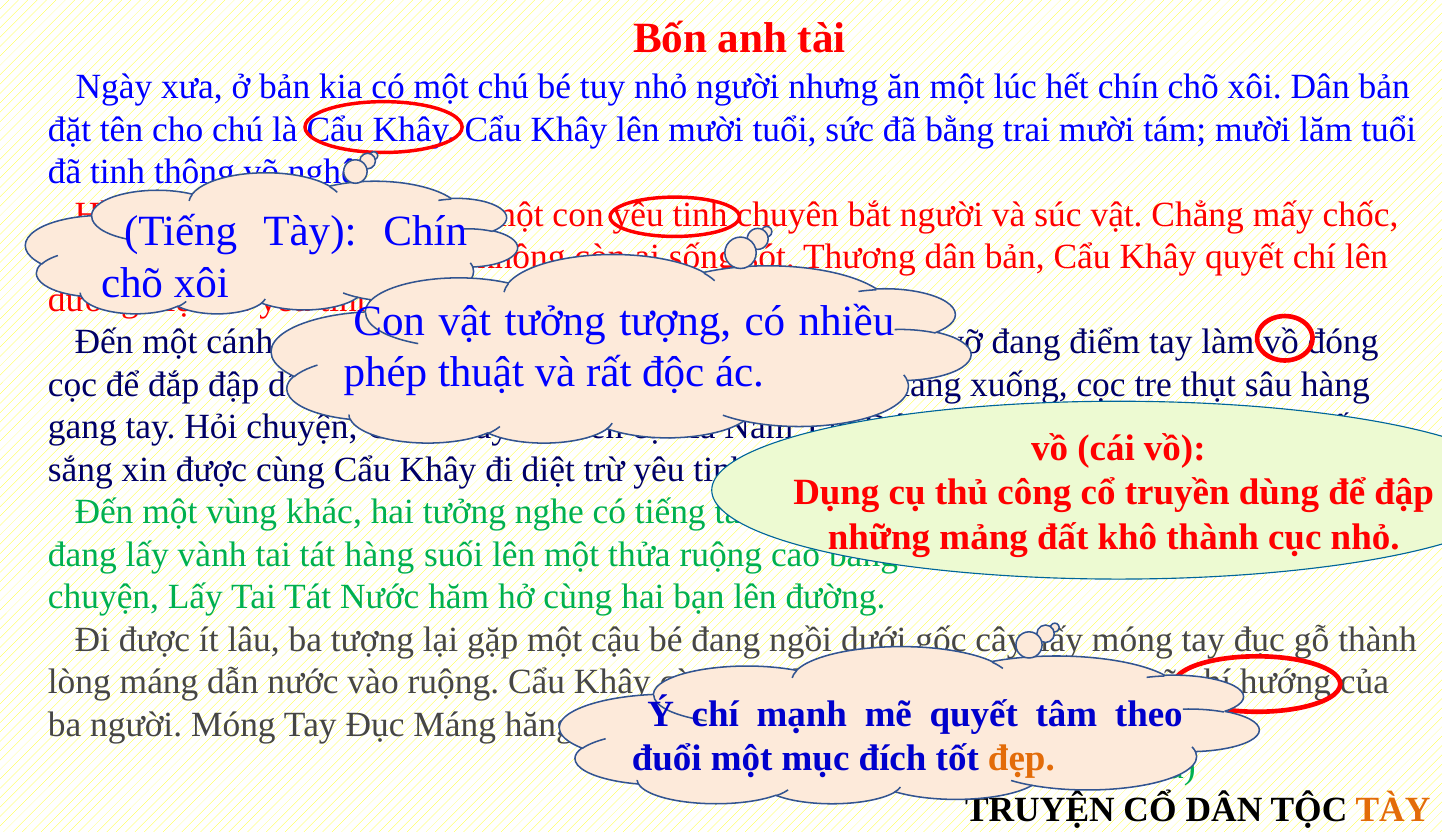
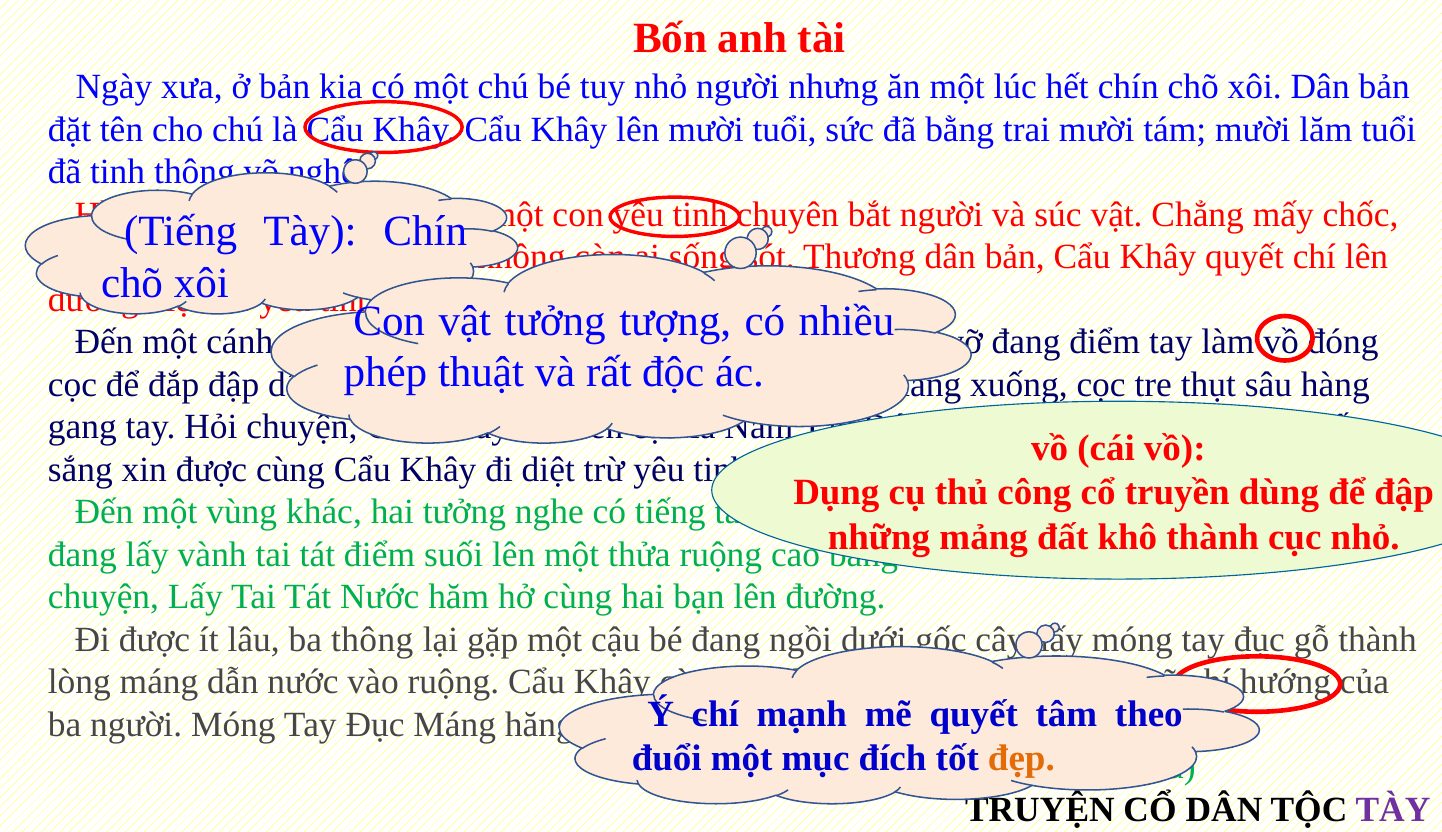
tát hàng: hàng -> điểm (380, 554)
ba tượng: tượng -> thông (372, 639)
TÀY colour: orange -> purple (1393, 809)
